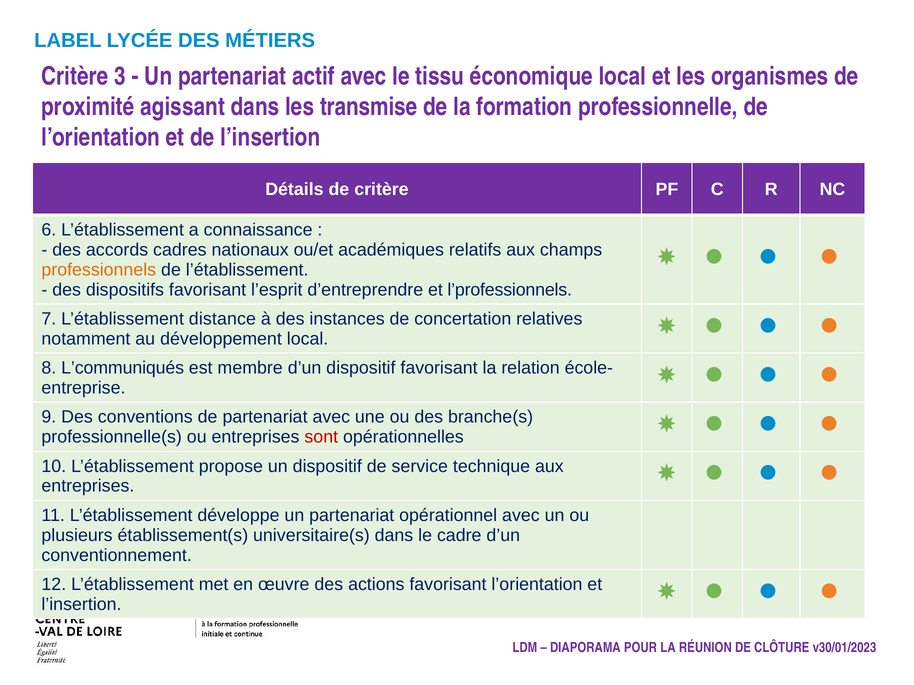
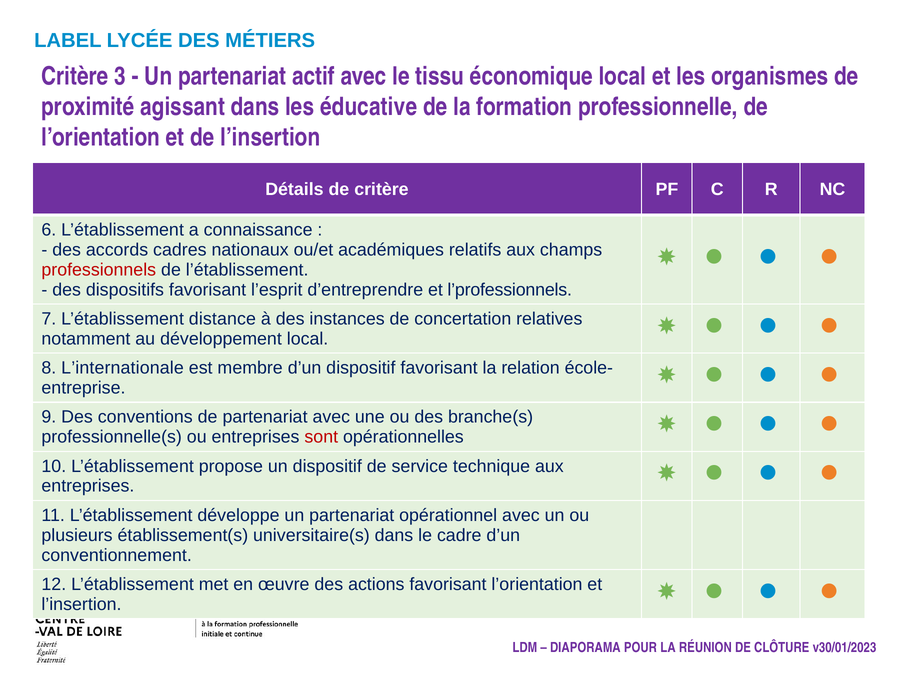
transmise: transmise -> éducative (369, 107)
professionnels colour: orange -> red (99, 270)
L’communiqués: L’communiqués -> L’internationale (123, 368)
